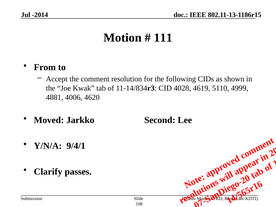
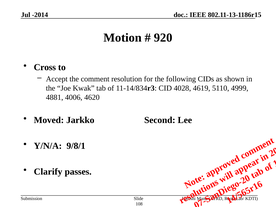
111: 111 -> 920 (163, 38)
From: From -> Cross (45, 67)
9/4/1: 9/4/1 -> 9/8/1 (76, 146)
